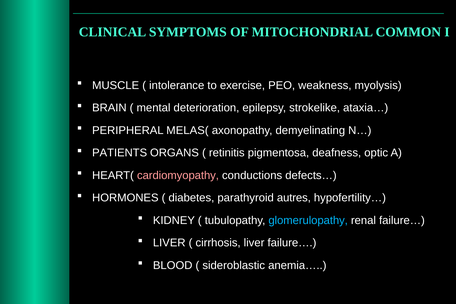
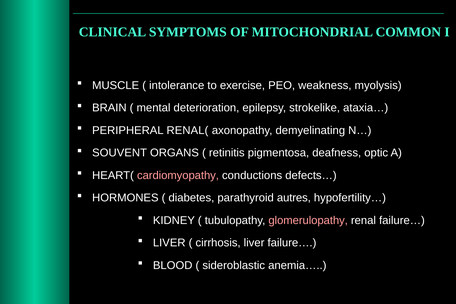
MELAS(: MELAS( -> RENAL( (187, 130)
PATIENTS: PATIENTS -> SOUVENT (120, 153)
glomerulopathy colour: light blue -> pink (308, 220)
